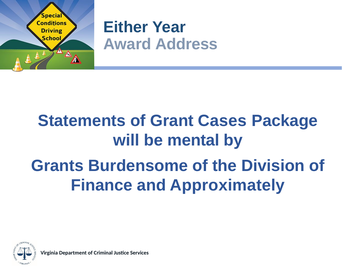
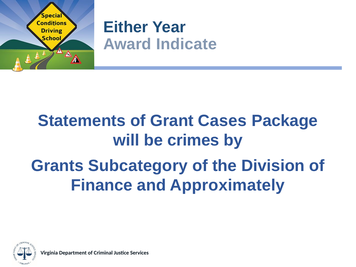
Address: Address -> Indicate (186, 44)
mental: mental -> crimes (193, 140)
Burdensome: Burdensome -> Subcategory (138, 166)
